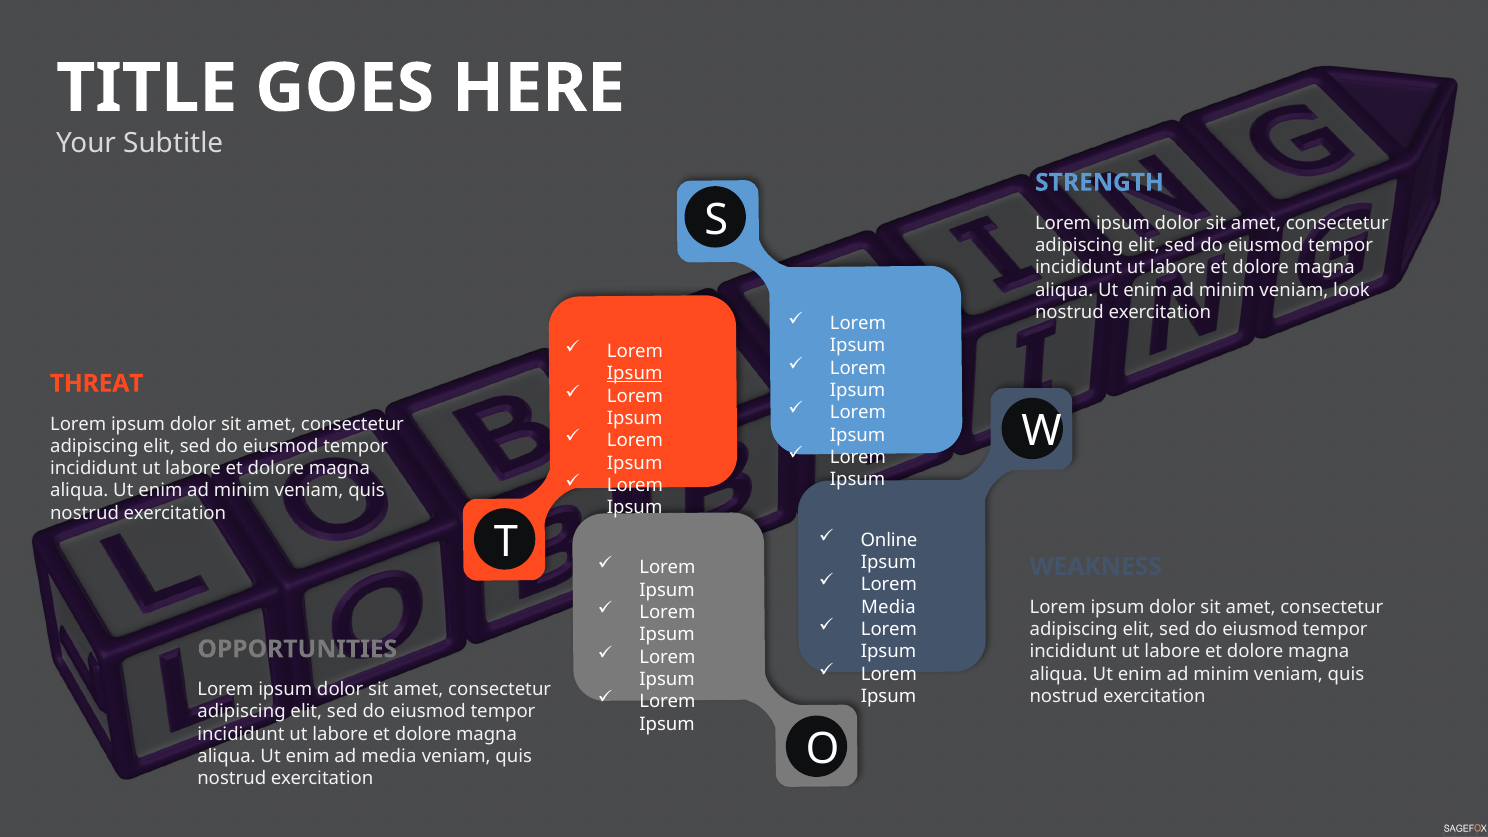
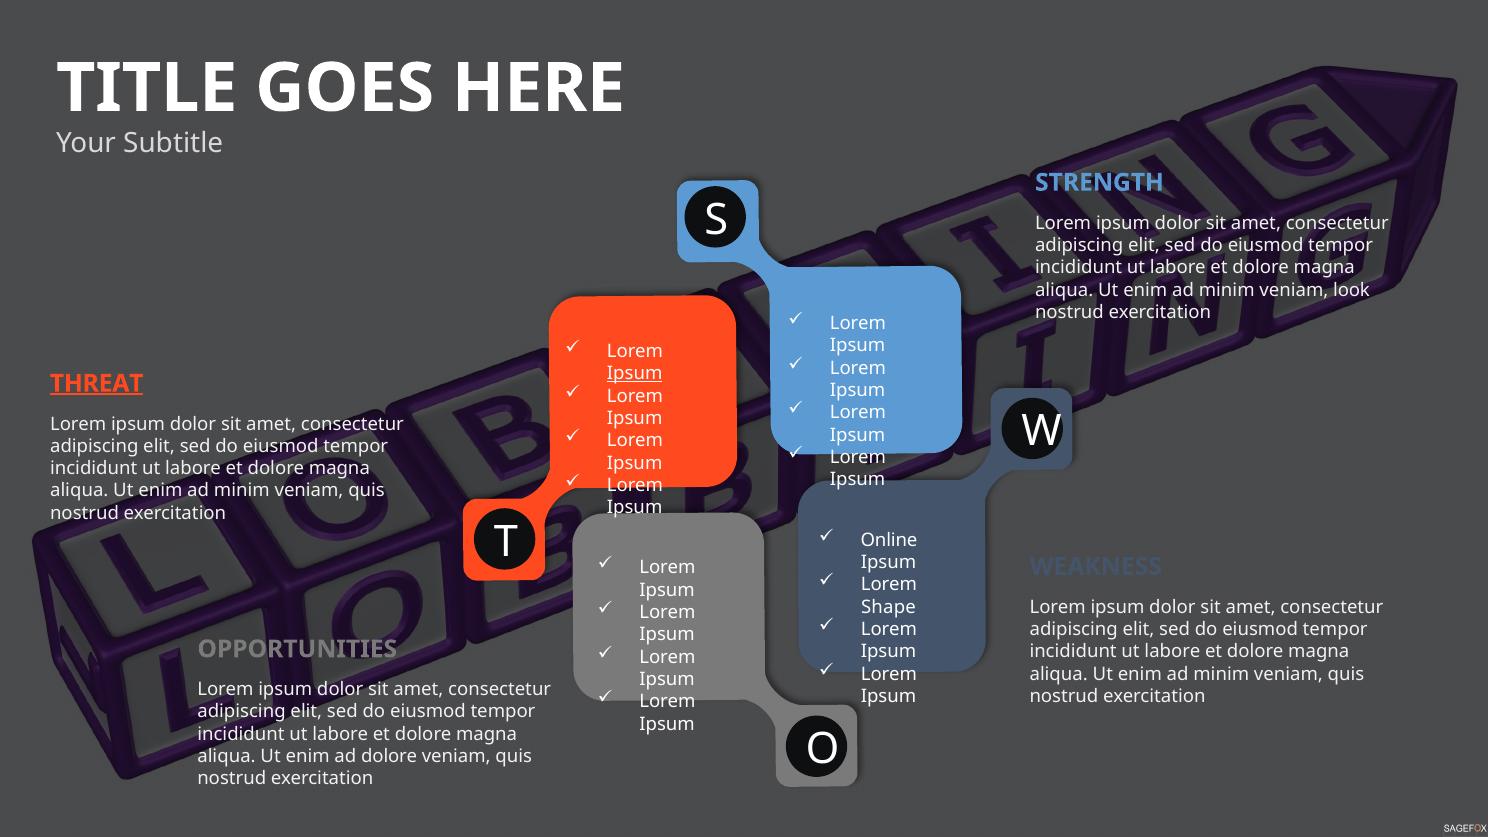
THREAT underline: none -> present (97, 383)
Media: Media -> Shape (888, 607)
ad media: media -> dolore (389, 756)
